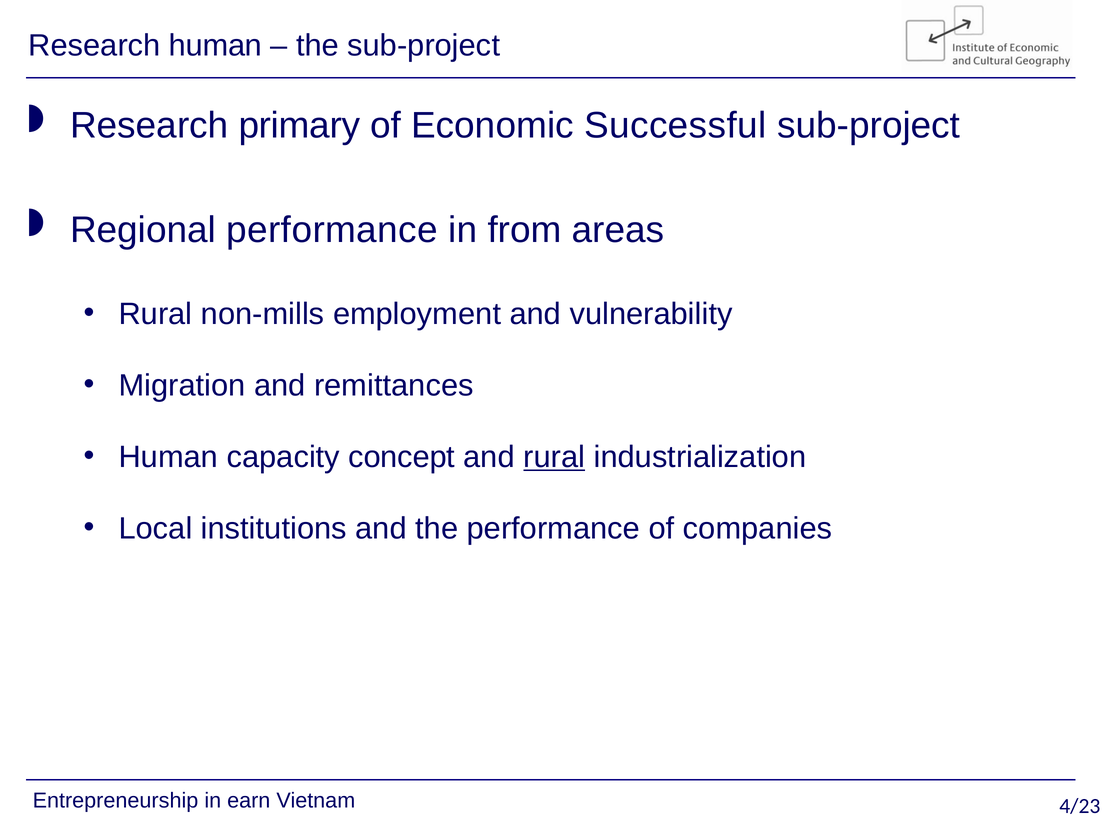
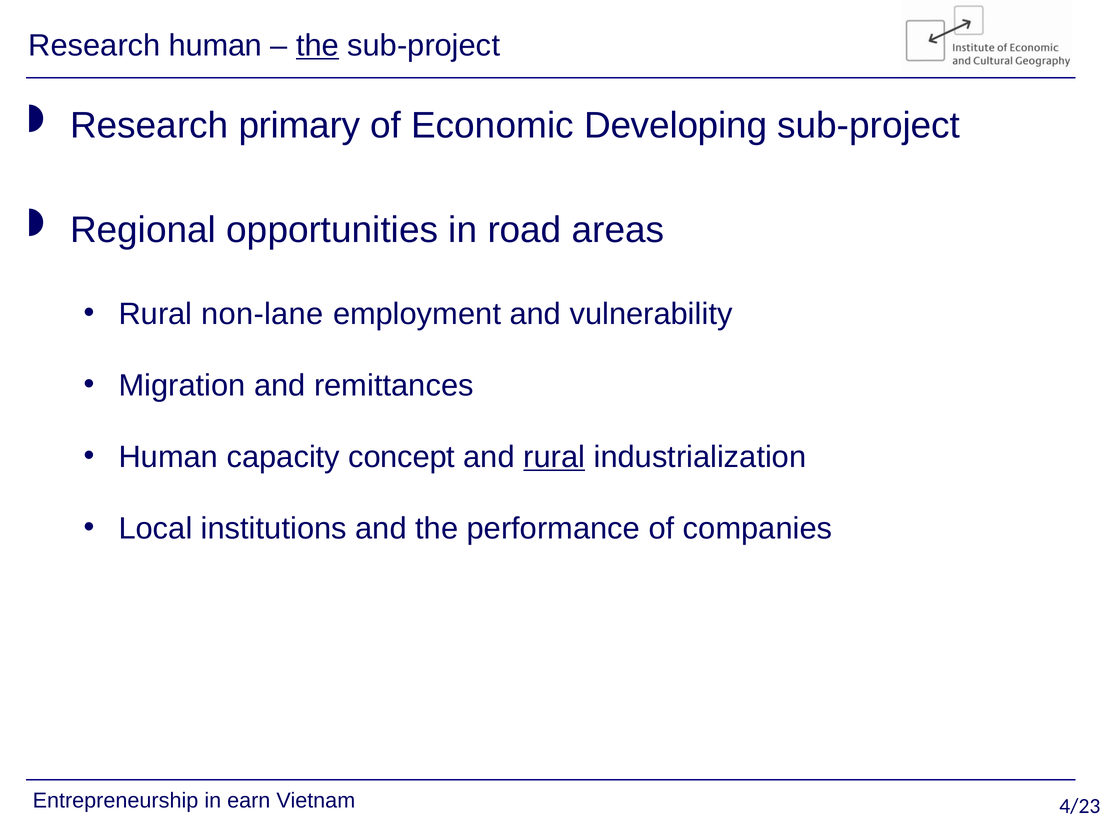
the underline: none -> present (317, 45)
Successful: Successful -> Developing (676, 126)
Regional performance: performance -> opportunities (332, 230)
from: from -> road (524, 230)
non-mills: non-mills -> non-lane (262, 314)
